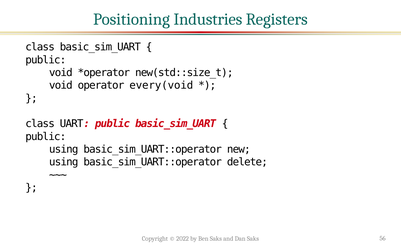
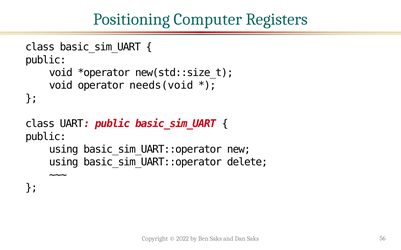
Industries: Industries -> Computer (208, 20)
every(void: every(void -> needs(void (161, 86)
